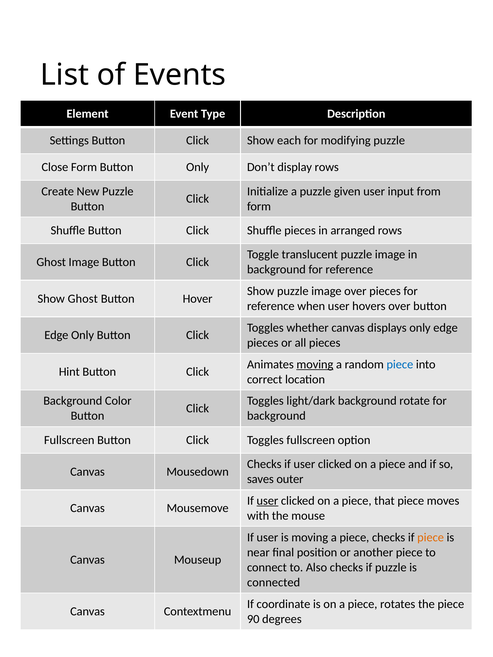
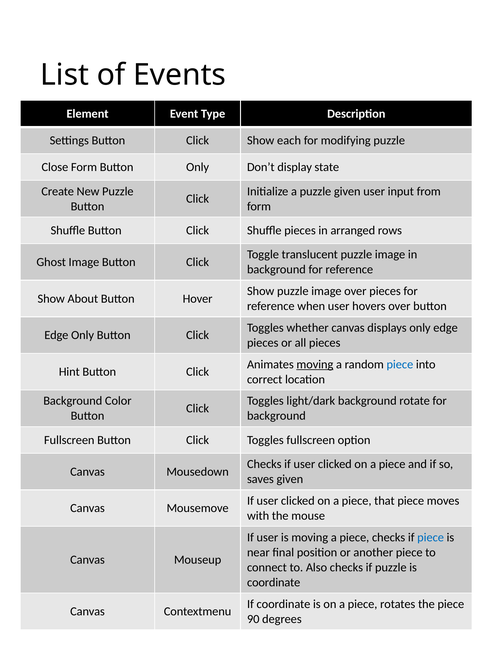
display rows: rows -> state (327, 167)
Show Ghost: Ghost -> About (83, 299)
saves outer: outer -> given (290, 479)
user underline: present -> none (267, 501)
piece colour: orange -> blue (431, 538)
connected: connected -> coordinate (274, 583)
